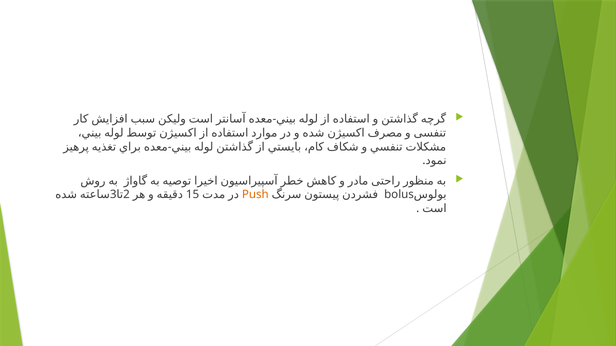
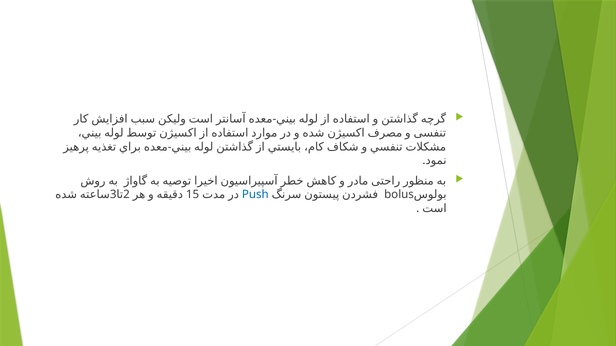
Push colour: orange -> blue (255, 195)
